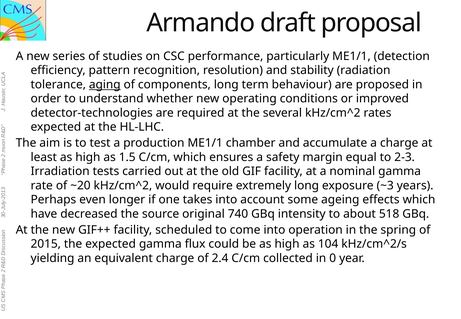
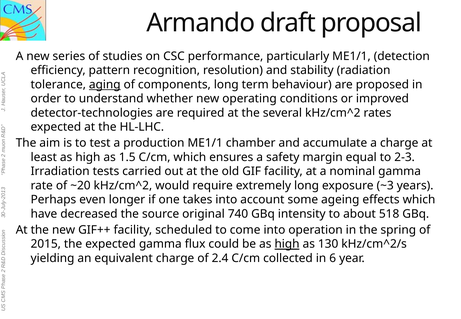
high underline: none -> present (287, 244)
104: 104 -> 130 (328, 244)
in 0: 0 -> 6 (333, 258)
